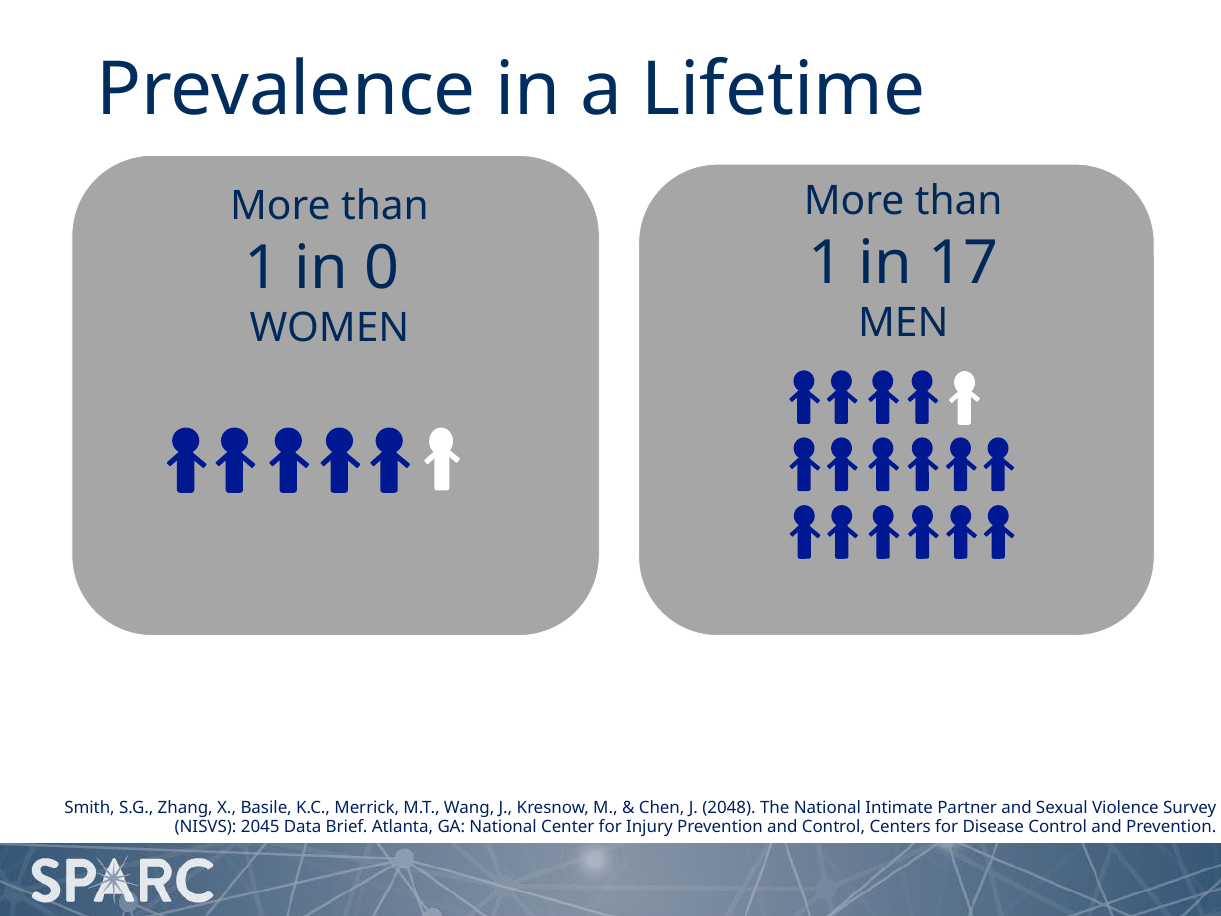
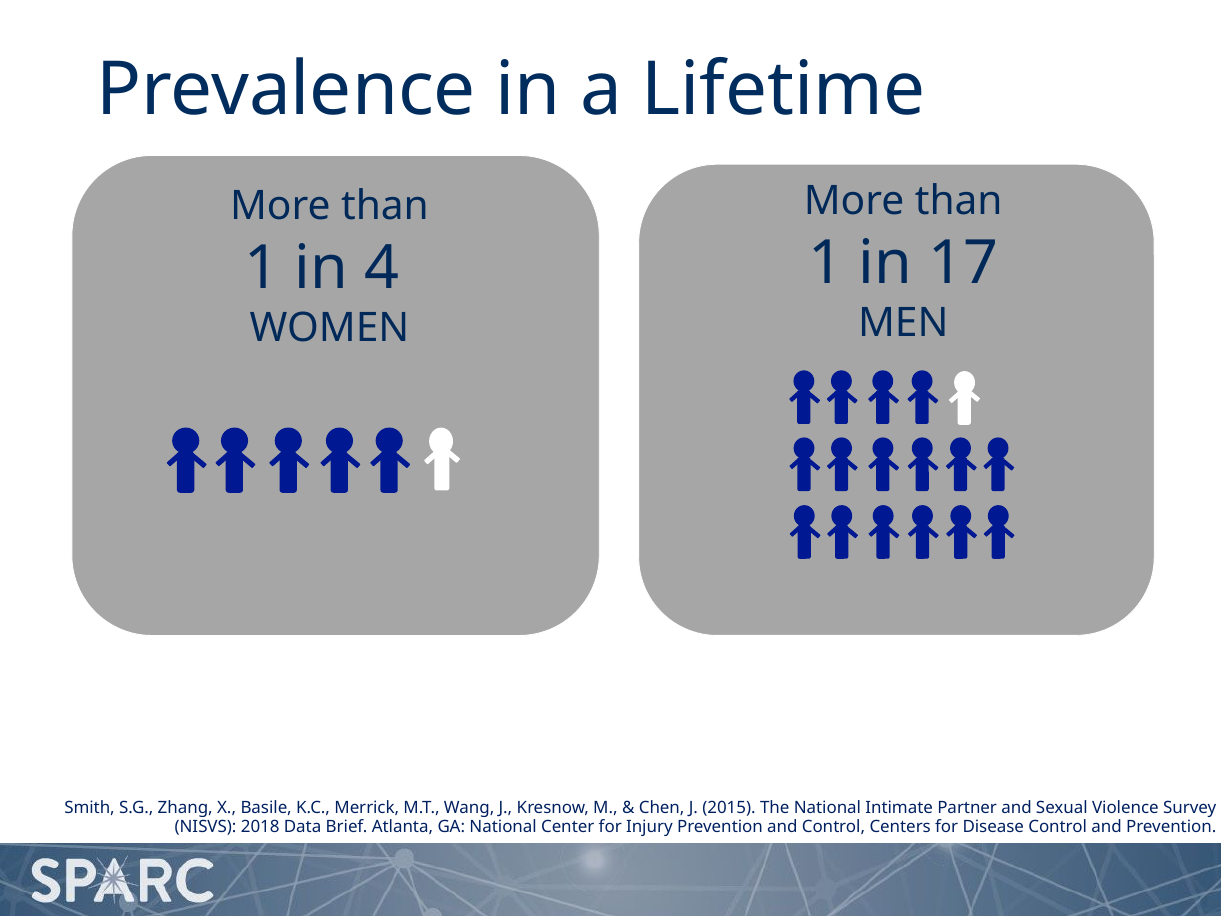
0: 0 -> 4 (381, 269)
2048: 2048 -> 2015 (729, 808)
2045: 2045 -> 2018 (260, 827)
